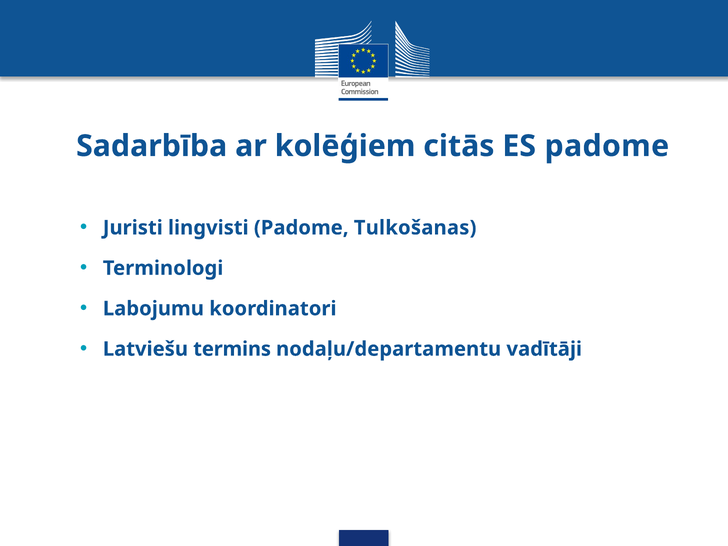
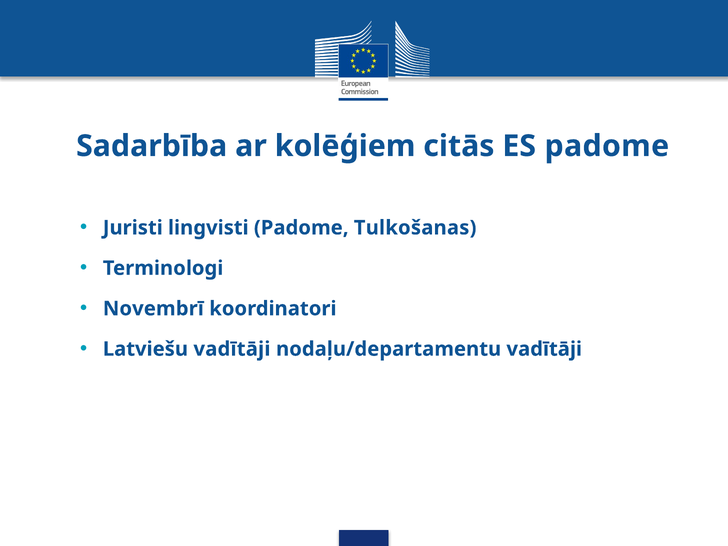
Labojumu: Labojumu -> Novembrī (153, 309)
Latviešu termins: termins -> vadītāji (232, 349)
